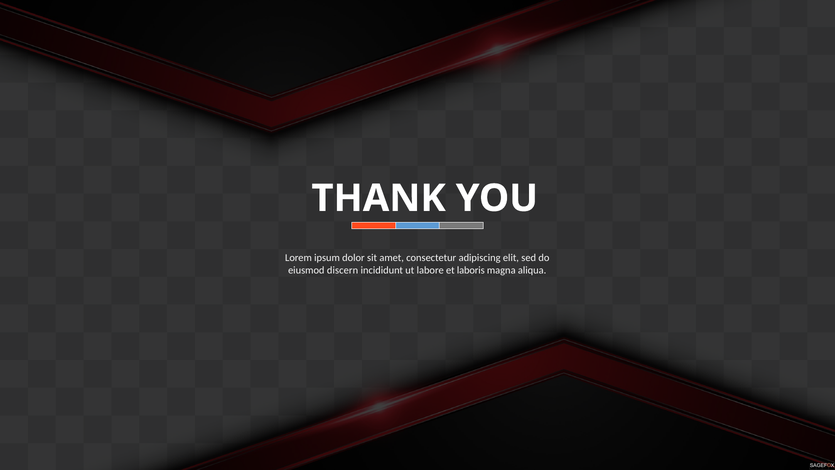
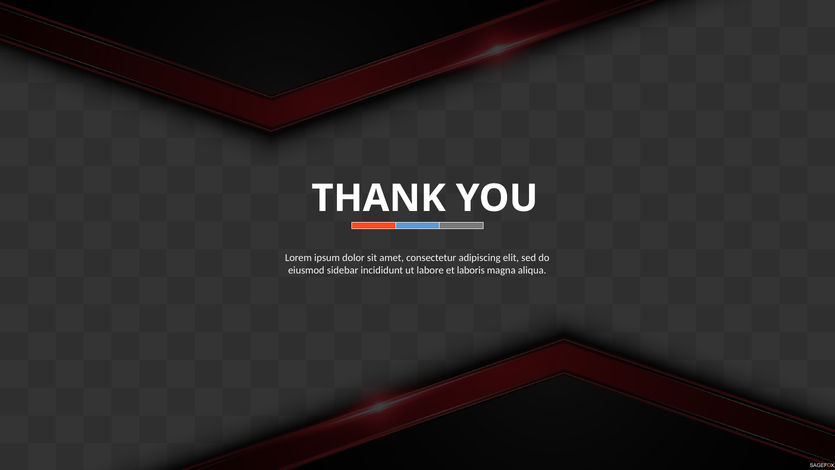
discern: discern -> sidebar (343, 270)
